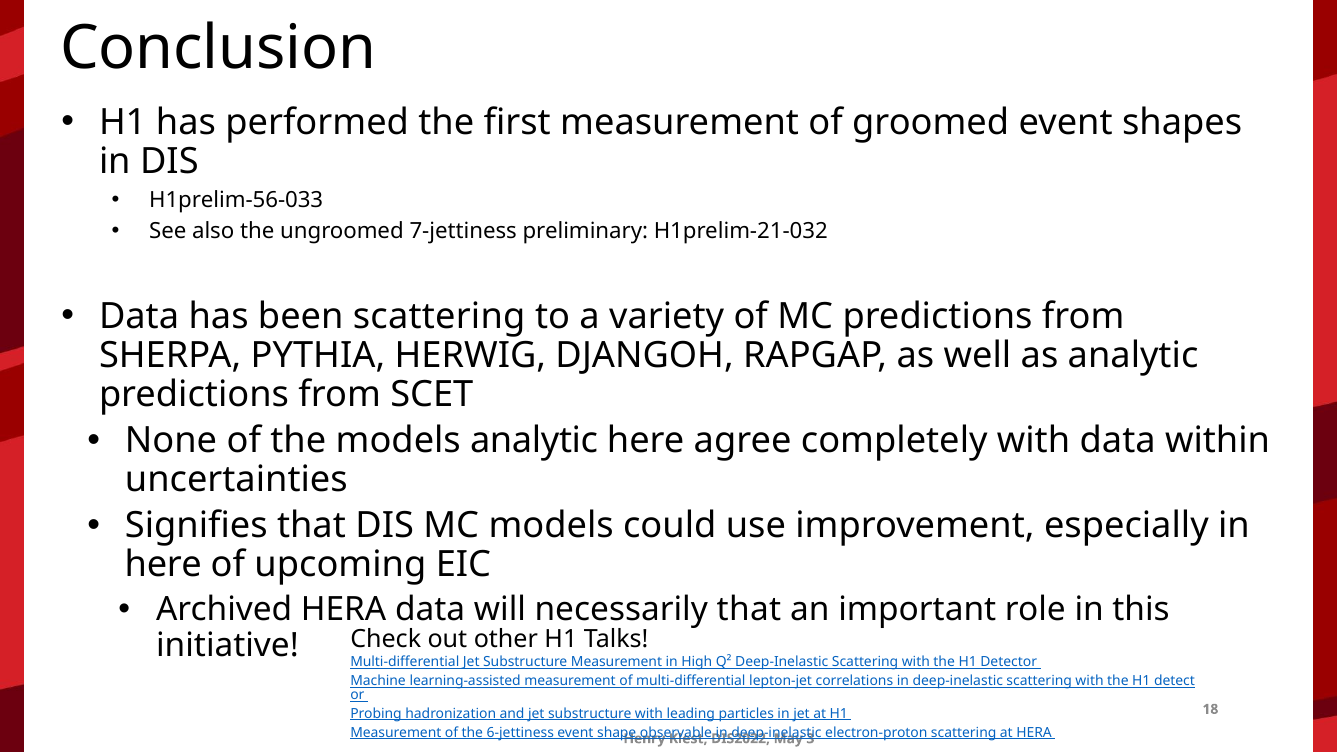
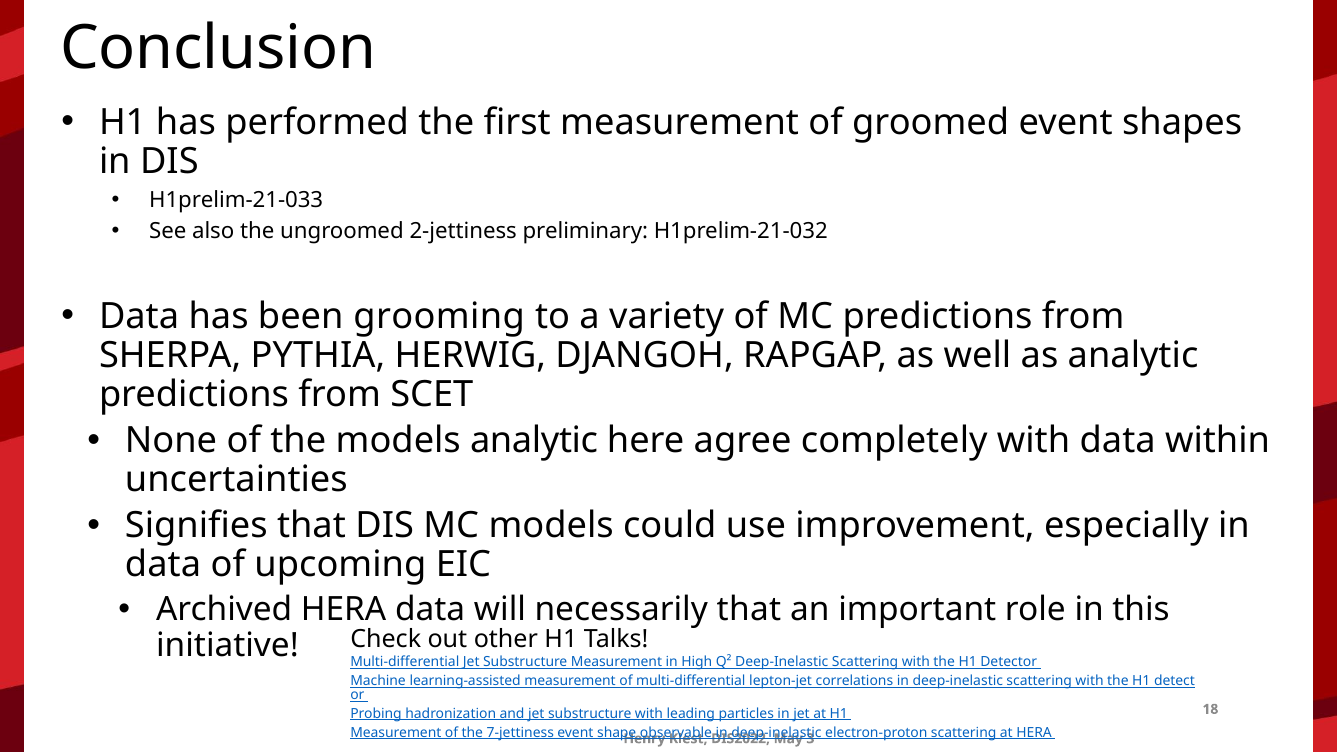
H1prelim-56-033: H1prelim-56-033 -> H1prelim-21-033 (236, 200)
7-jettiness: 7-jettiness -> 2-jettiness (463, 231)
been scattering: scattering -> grooming (439, 316)
here: here -> data (163, 565)
6-jettiness: 6-jettiness -> 7-jettiness (520, 732)
